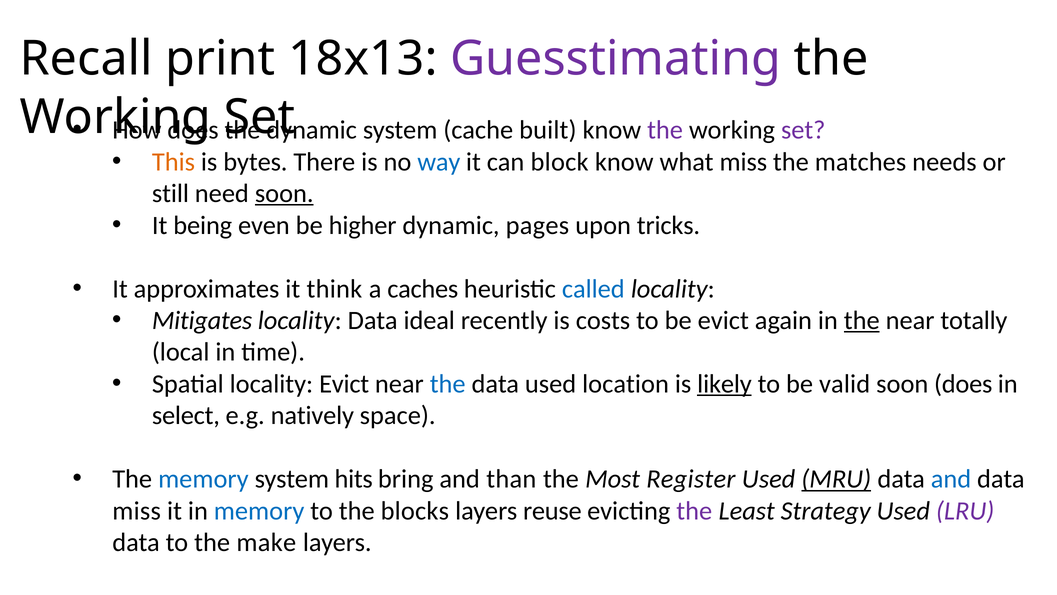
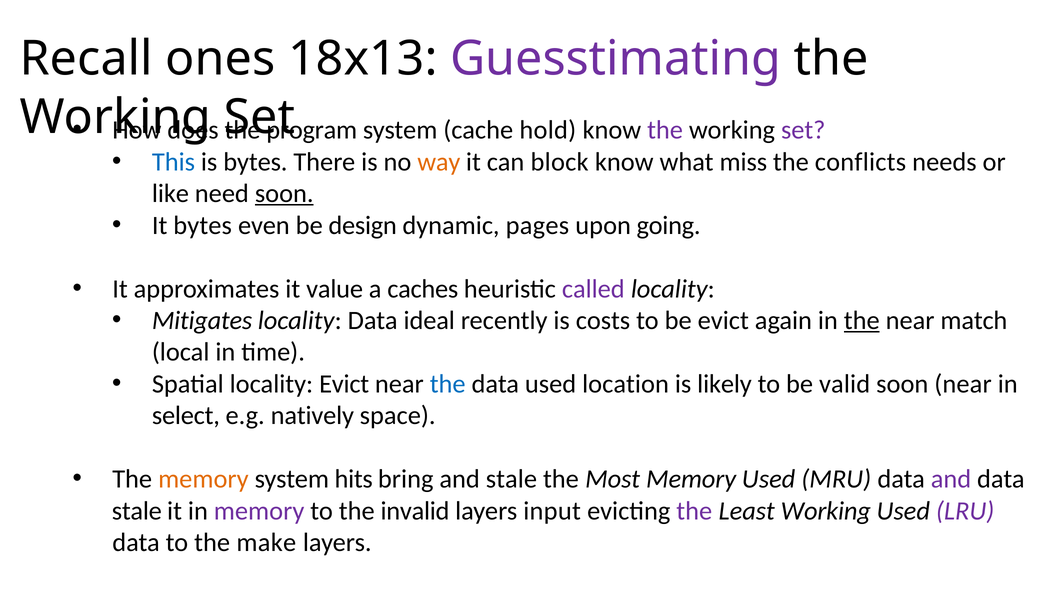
print: print -> ones (220, 59)
dynamic: dynamic -> program (312, 130)
built: built -> hold (548, 130)
This colour: orange -> blue (173, 162)
way colour: blue -> orange (439, 162)
matches: matches -> conflicts (860, 162)
still: still -> like (170, 193)
It being: being -> bytes (203, 225)
higher: higher -> design (363, 225)
tricks: tricks -> going (669, 225)
think: think -> value (335, 289)
called colour: blue -> purple (593, 289)
totally: totally -> match (974, 320)
likely underline: present -> none (724, 384)
soon does: does -> near (963, 384)
memory colour: blue -> orange (203, 479)
and than: than -> stale (511, 479)
Most Register: Register -> Memory (691, 479)
MRU underline: present -> none (836, 479)
and colour: blue -> purple (951, 479)
miss: miss -> stale (137, 511)
memory colour: blue -> purple (259, 511)
blocks: blocks -> invalid (415, 511)
reuse: reuse -> input (552, 511)
Least Strategy: Strategy -> Working (826, 511)
